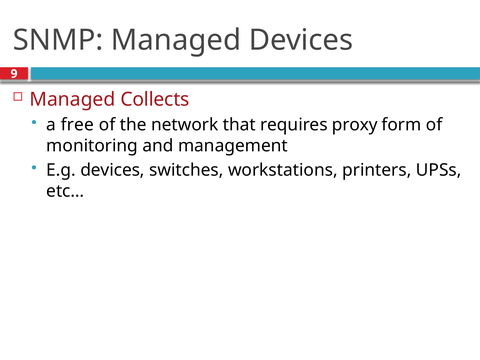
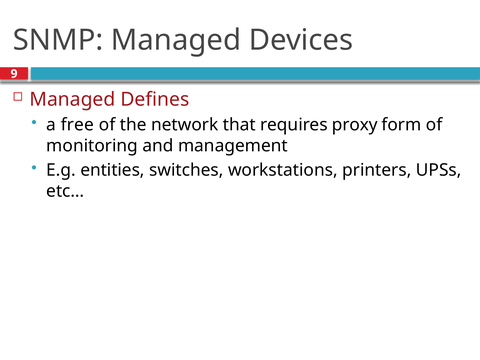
Collects: Collects -> Defines (155, 99)
E.g devices: devices -> entities (112, 170)
